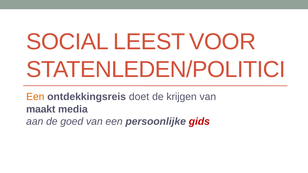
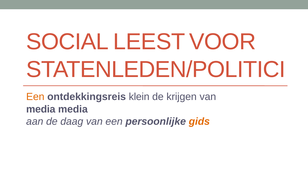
doet: doet -> klein (139, 97)
maakt: maakt -> media (41, 109)
goed: goed -> daag (72, 122)
gids colour: red -> orange (199, 122)
